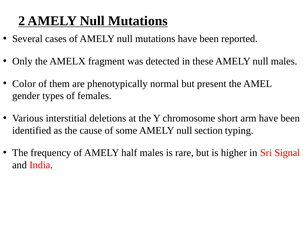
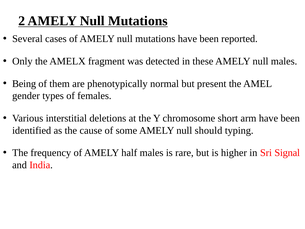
Color: Color -> Being (24, 84)
section: section -> should (209, 130)
